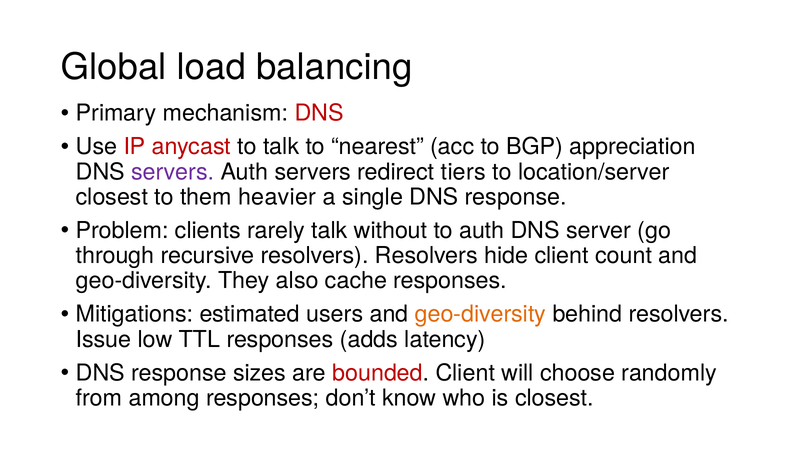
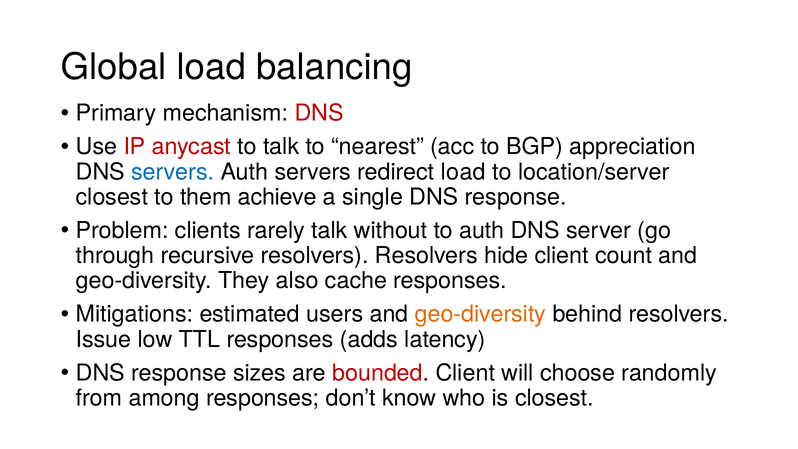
servers colour: purple -> blue (173, 172)
redirect tiers: tiers -> load (463, 172)
heavier: heavier -> achieve (277, 197)
